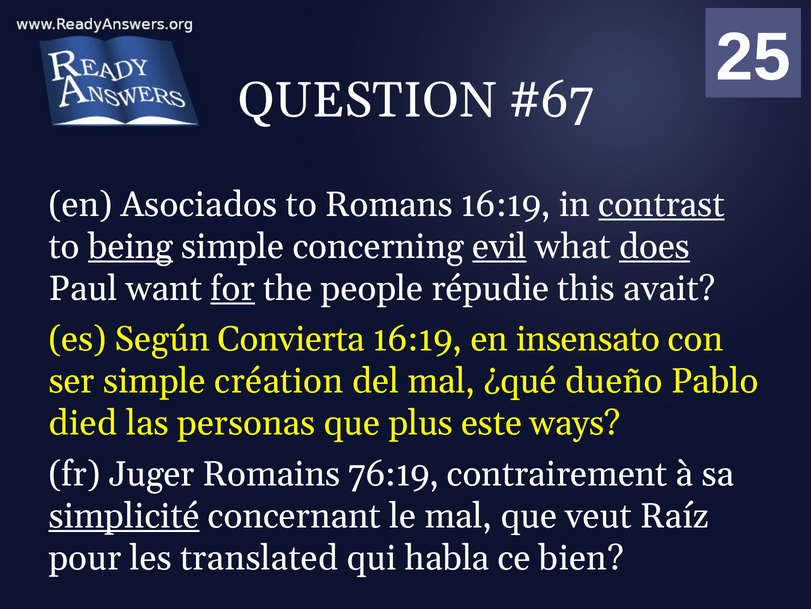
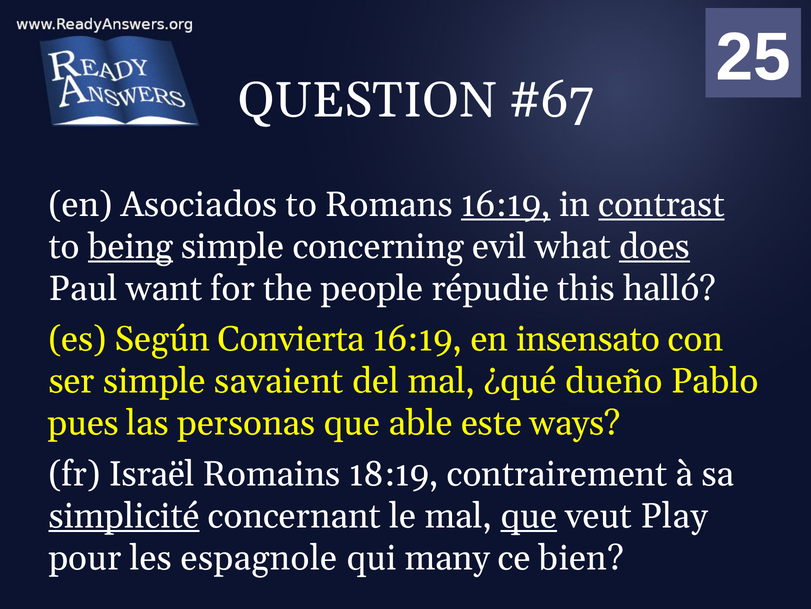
16:19 underline: none -> present (506, 204)
evil underline: present -> none (500, 246)
for underline: present -> none (233, 288)
avait: avait -> halló (670, 288)
création: création -> savaient (279, 381)
died: died -> pues (83, 423)
plus: plus -> able (421, 423)
Juger: Juger -> Israël (152, 473)
76:19: 76:19 -> 18:19 (394, 473)
que underline: none -> present (529, 515)
Raíz: Raíz -> Play (674, 515)
translated: translated -> espagnole (259, 557)
habla: habla -> many (447, 557)
